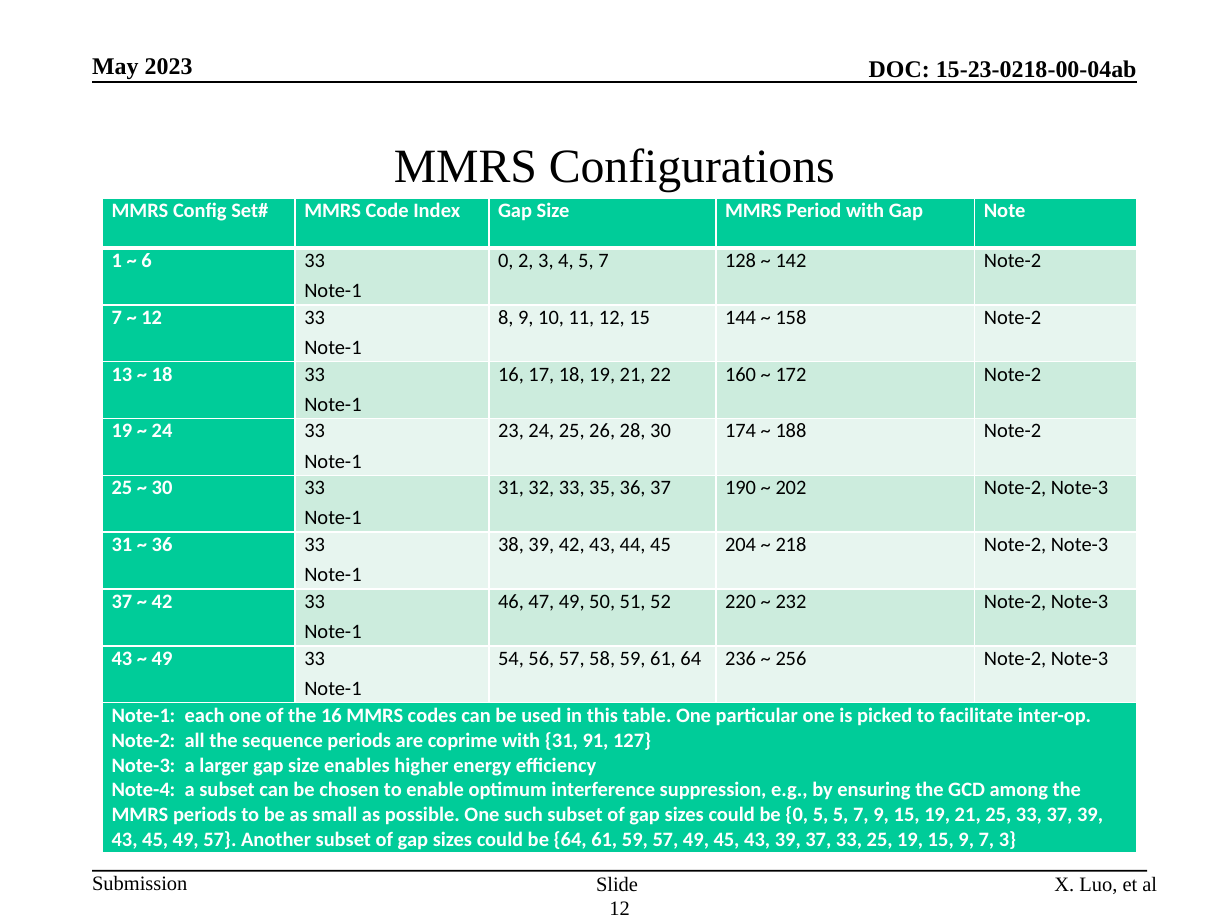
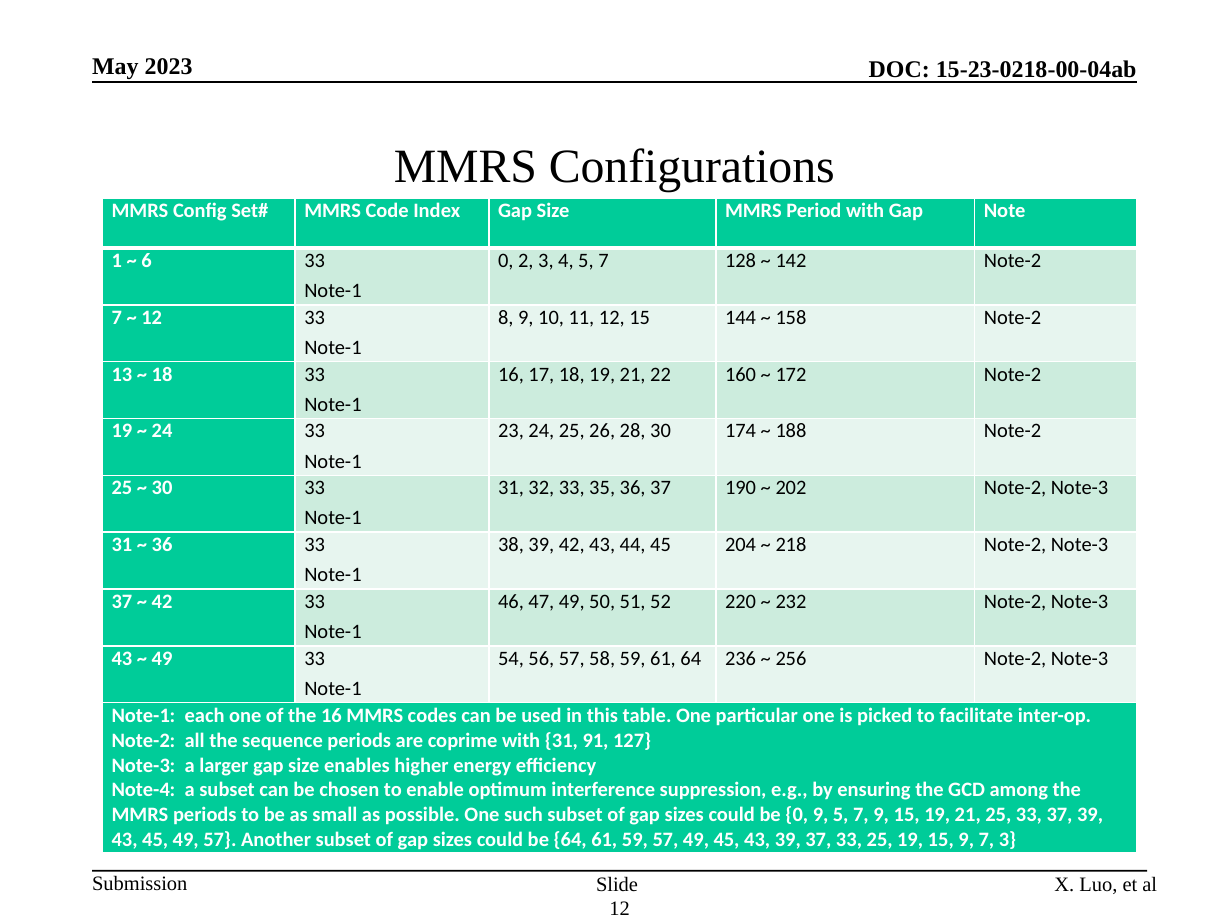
0 5: 5 -> 9 (821, 815)
